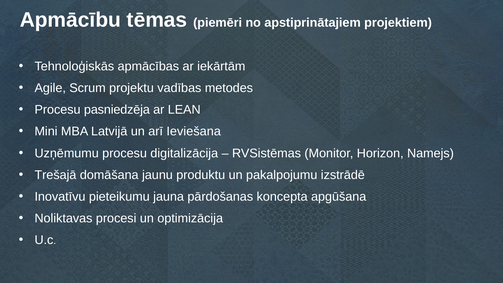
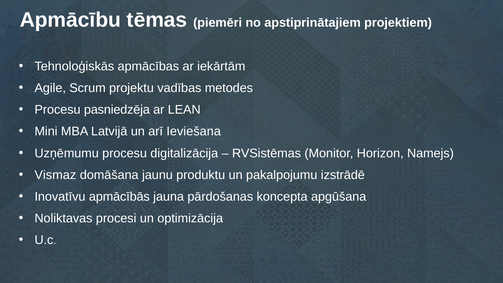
Trešajā: Trešajā -> Vismaz (55, 175)
pieteikumu: pieteikumu -> apmācībās (119, 197)
